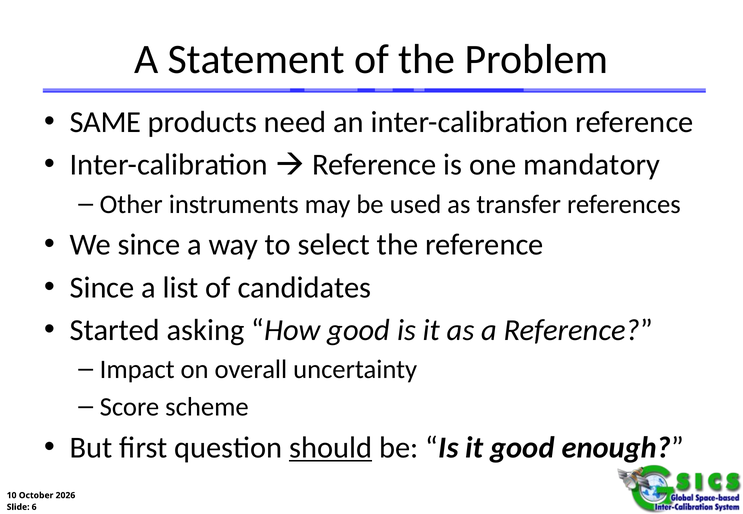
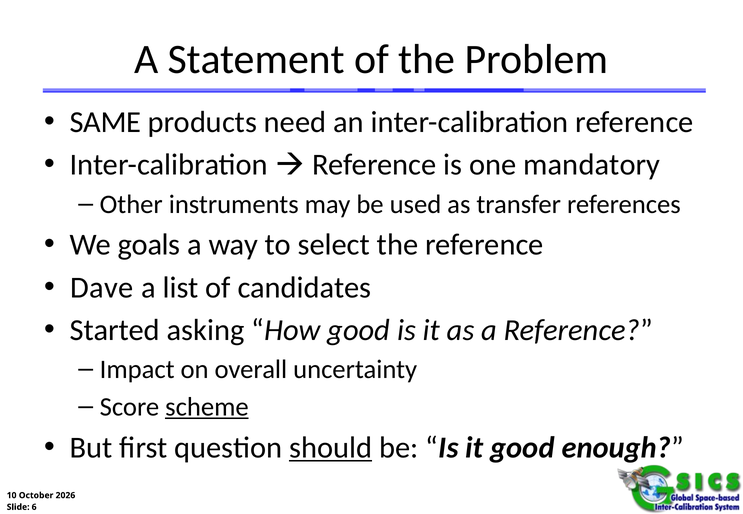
We since: since -> goals (149, 245)
Since: Since -> Dave (102, 288)
scheme underline: none -> present (207, 407)
